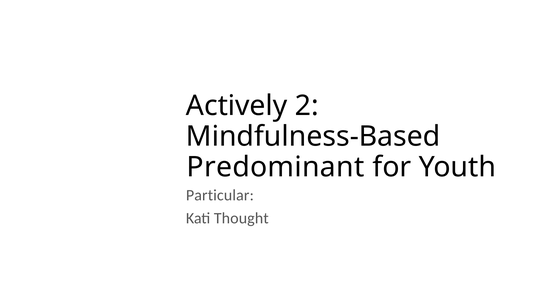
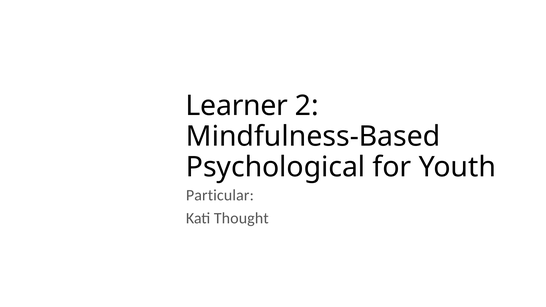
Actively: Actively -> Learner (237, 106)
Predominant: Predominant -> Psychological (276, 167)
